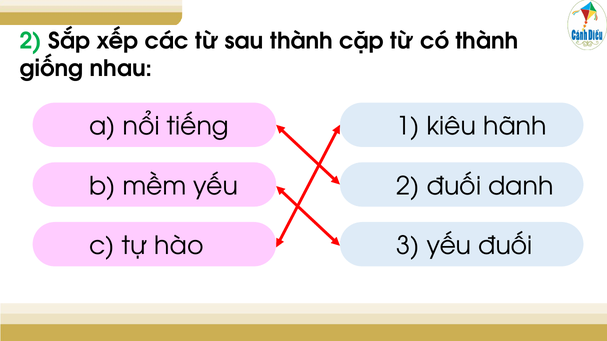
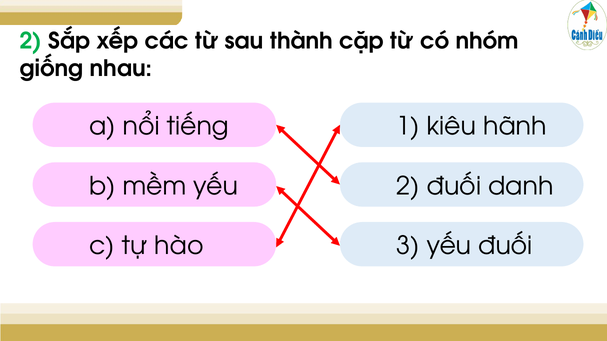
có thành: thành -> nhóm (487, 42)
